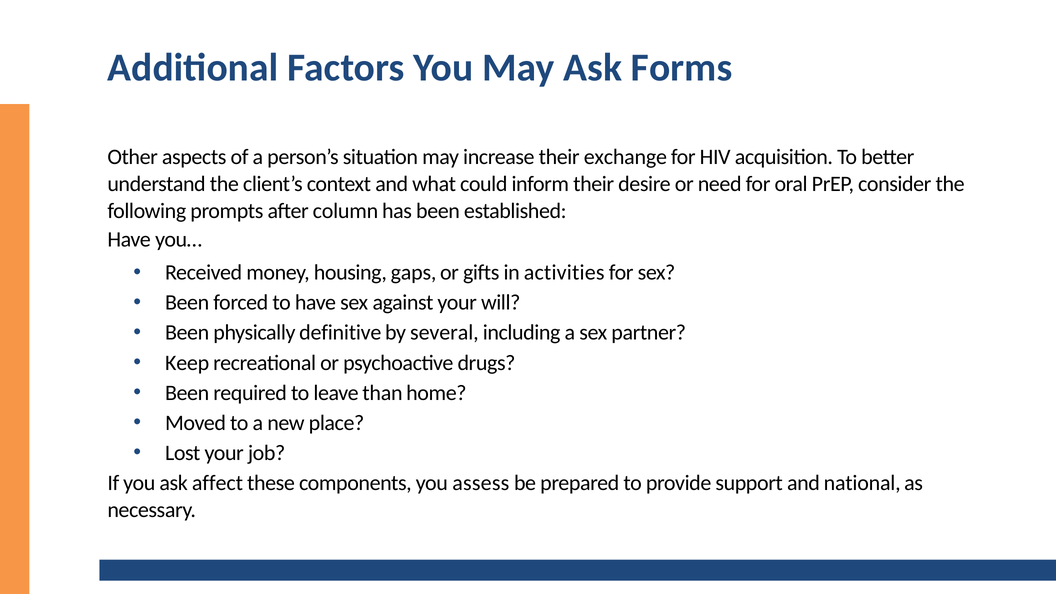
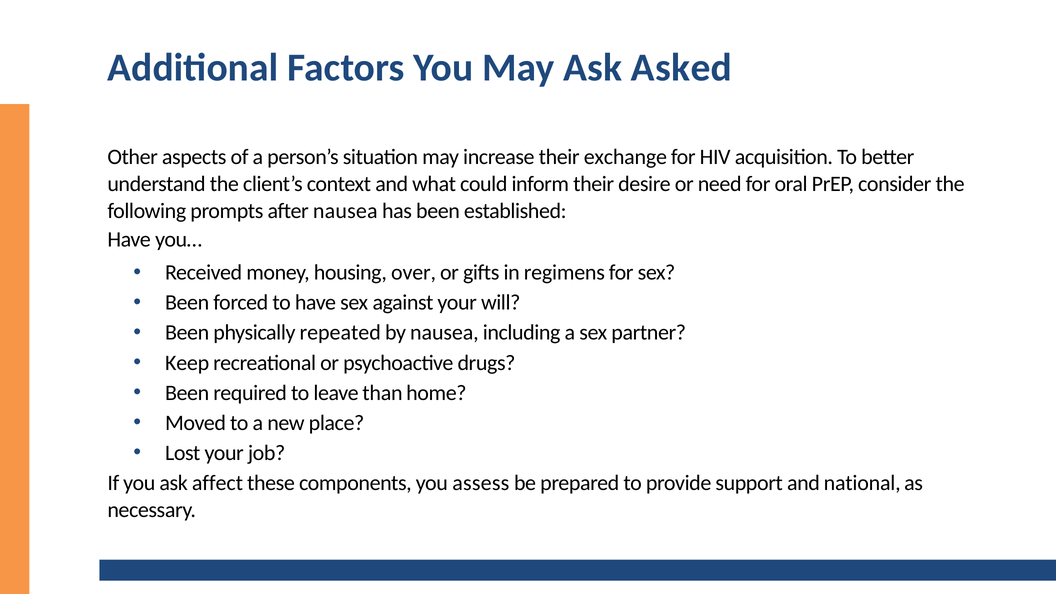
Forms: Forms -> Asked (681, 67)
after column: column -> nausea (345, 211)
gaps: gaps -> over (414, 273)
activities: activities -> regimens (564, 273)
definitive: definitive -> repeated (340, 333)
by several: several -> nausea (444, 333)
